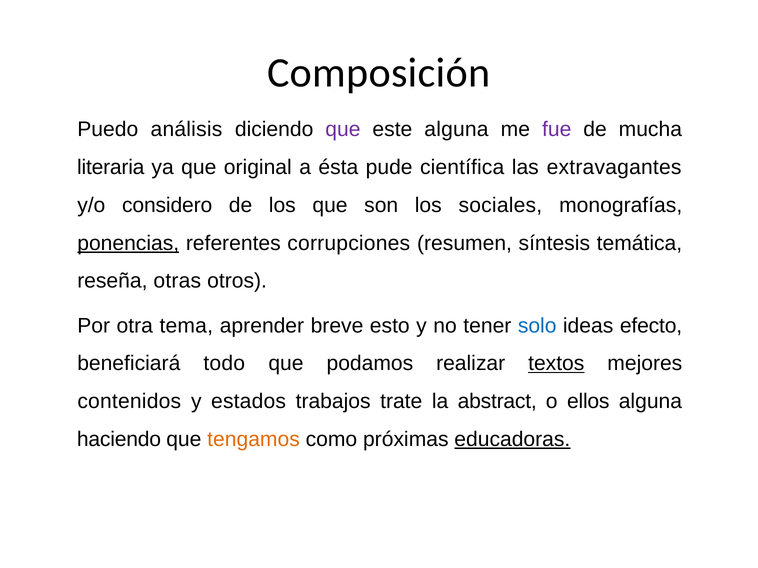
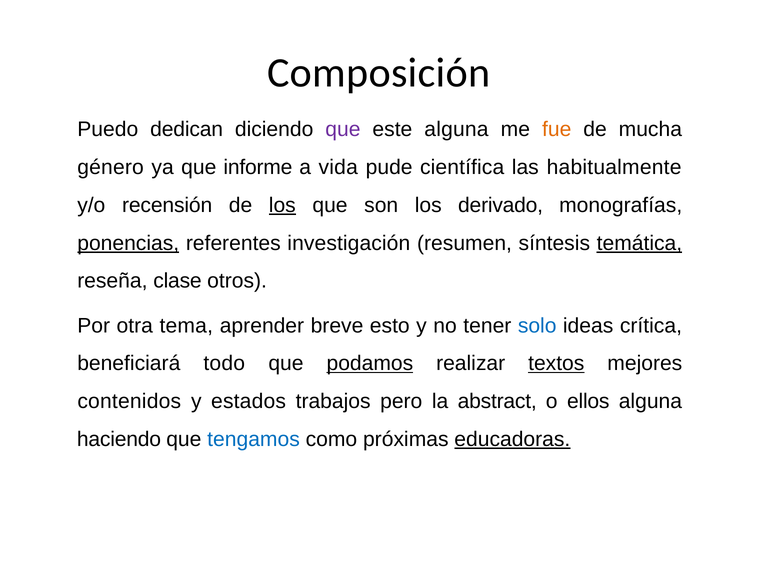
análisis: análisis -> dedican (187, 130)
fue colour: purple -> orange (557, 130)
literaria: literaria -> género (111, 168)
original: original -> informe (258, 168)
ésta: ésta -> vida (338, 168)
extravagantes: extravagantes -> habitualmente (614, 168)
considero: considero -> recensión (167, 205)
los underline: none -> present (282, 205)
sociales: sociales -> derivado (501, 205)
corrupciones: corrupciones -> investigación (349, 243)
temática underline: none -> present (639, 243)
otras: otras -> clase (177, 281)
efecto: efecto -> crítica (651, 326)
podamos underline: none -> present (370, 364)
trate: trate -> pero (401, 402)
tengamos colour: orange -> blue (254, 440)
